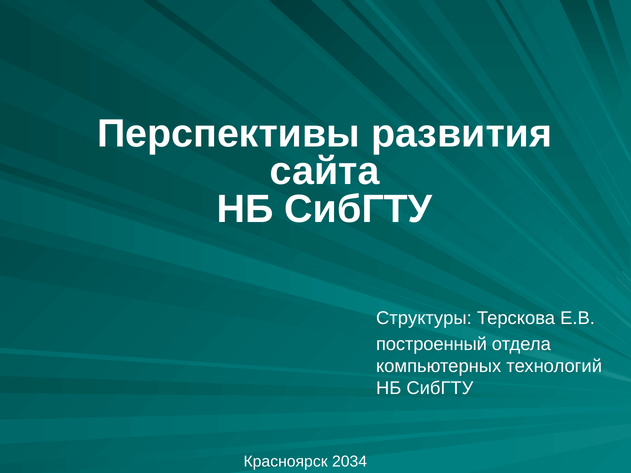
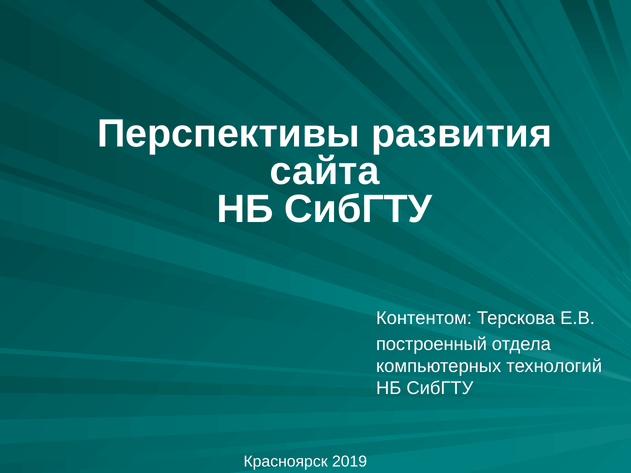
Структуры: Структуры -> Контентом (424, 318)
2034: 2034 -> 2019 (350, 462)
